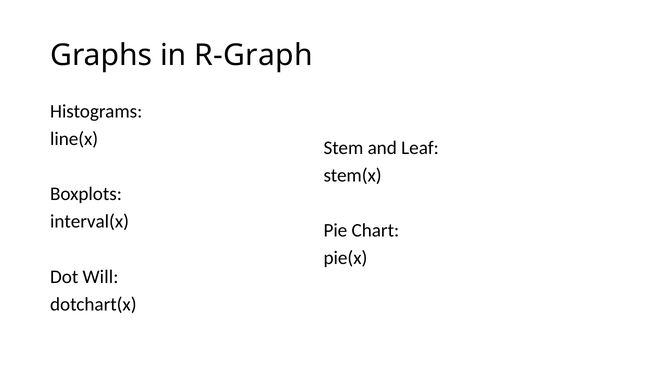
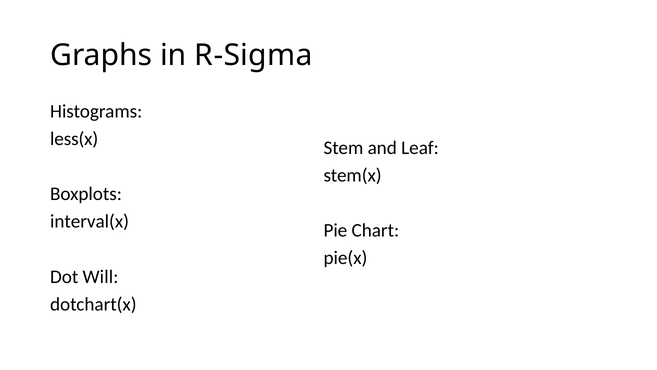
R-Graph: R-Graph -> R-Sigma (254, 55)
line(x: line(x -> less(x (74, 139)
